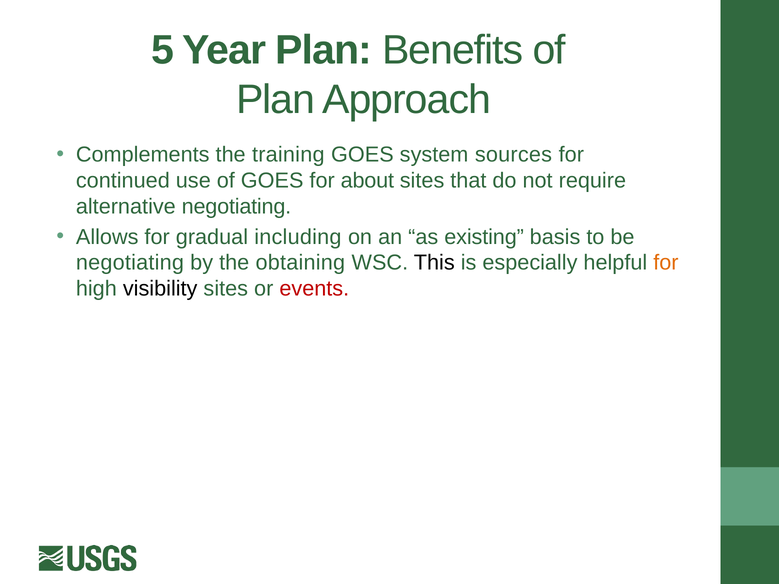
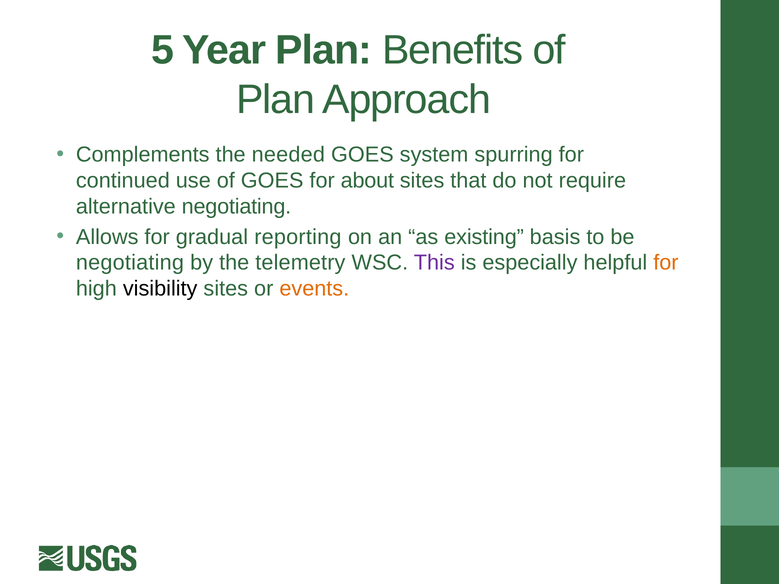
training: training -> needed (288, 155)
sources: sources -> spurring (514, 155)
including: including -> reporting (298, 237)
obtaining: obtaining -> telemetry (300, 263)
This colour: black -> purple (434, 263)
events colour: red -> orange (314, 289)
